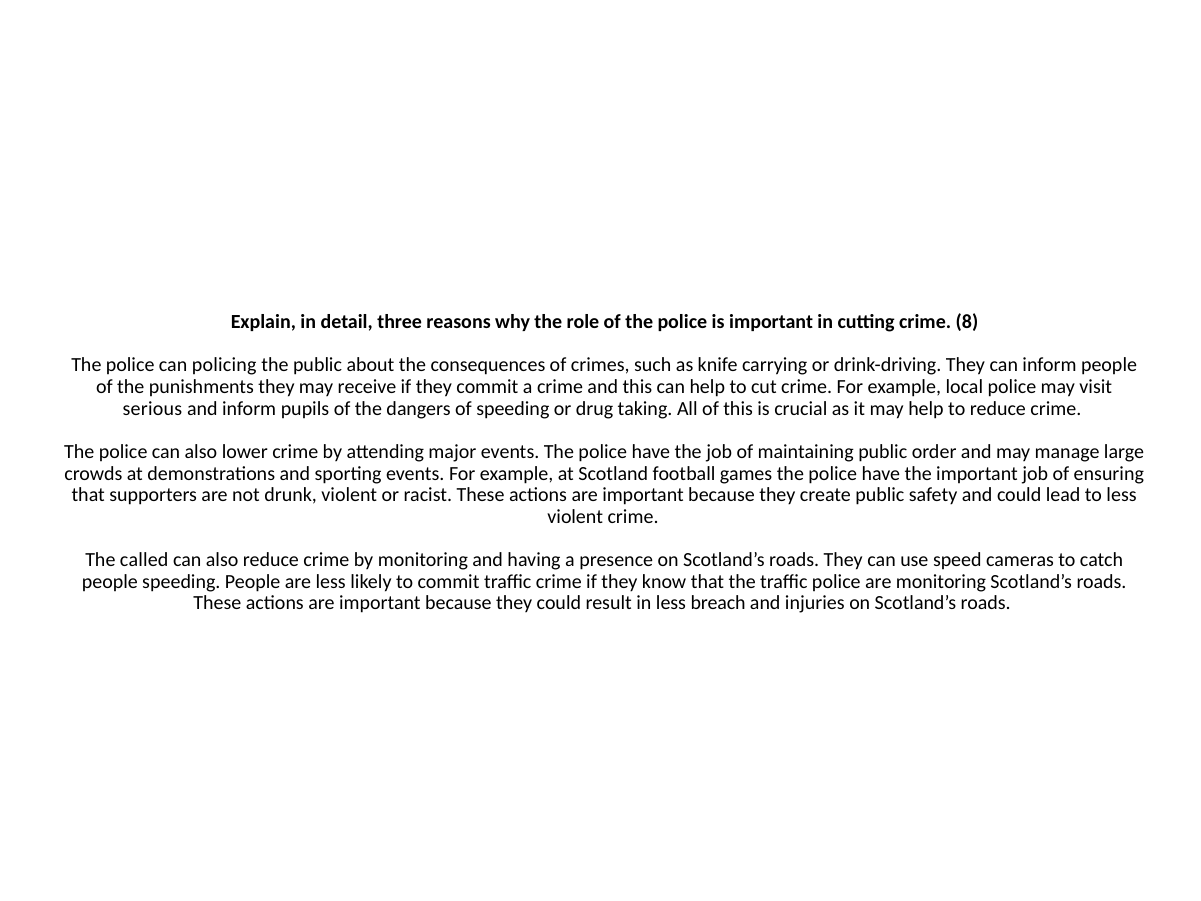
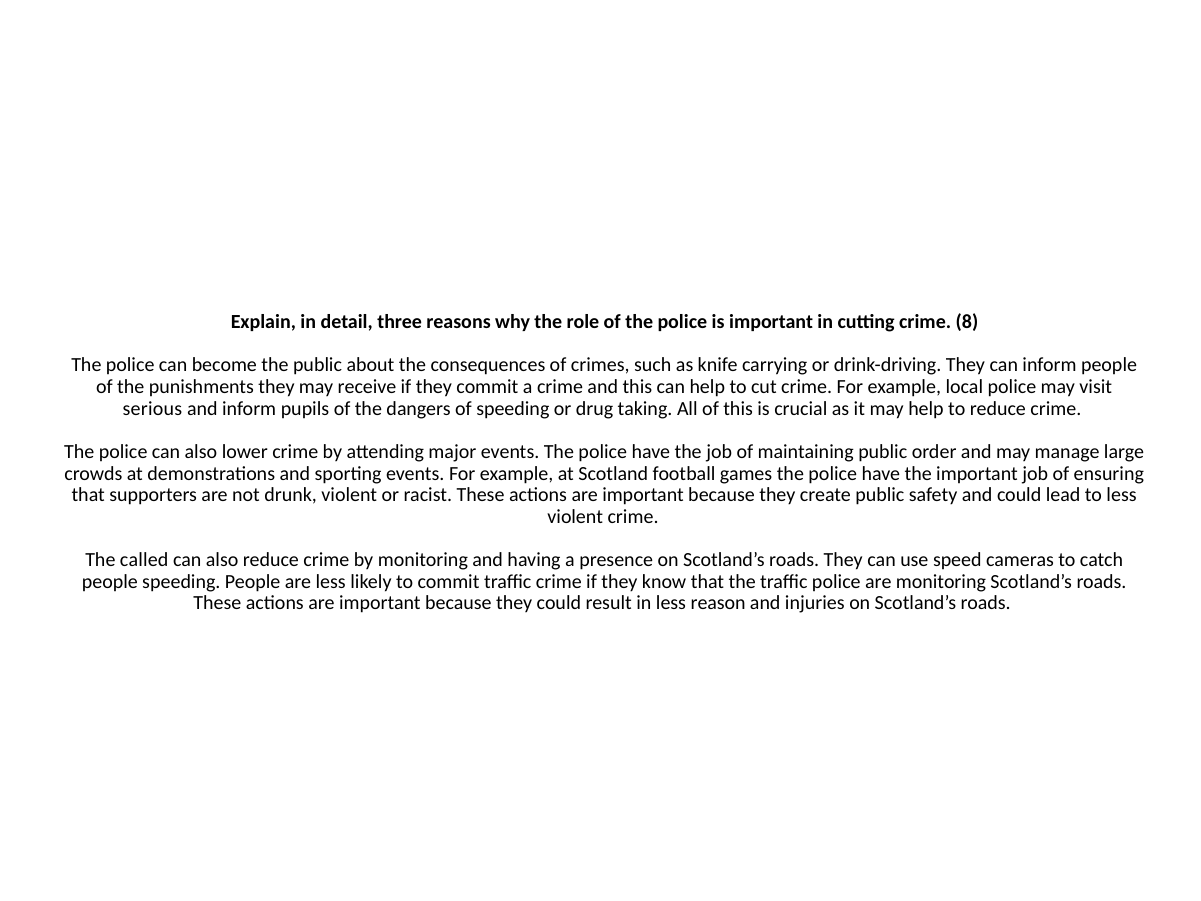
policing: policing -> become (224, 365)
breach: breach -> reason (718, 603)
